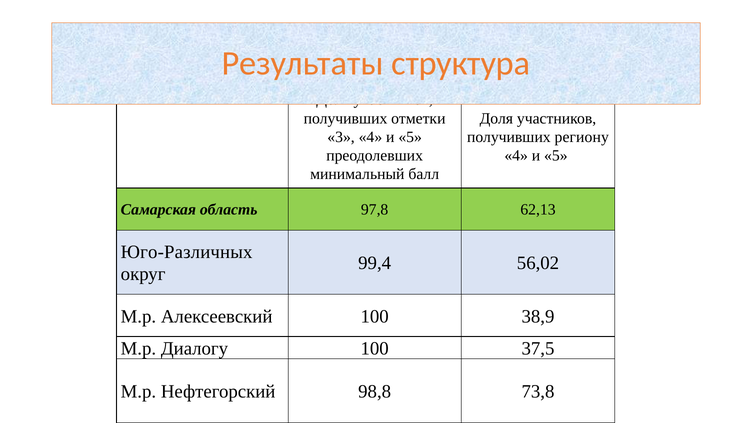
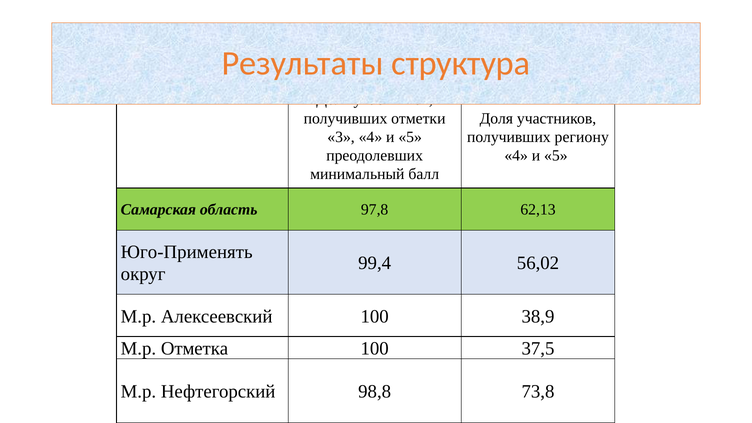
Юго-Различных: Юго-Различных -> Юго-Применять (187, 252)
Диалогу: Диалогу -> Отметка (195, 349)
